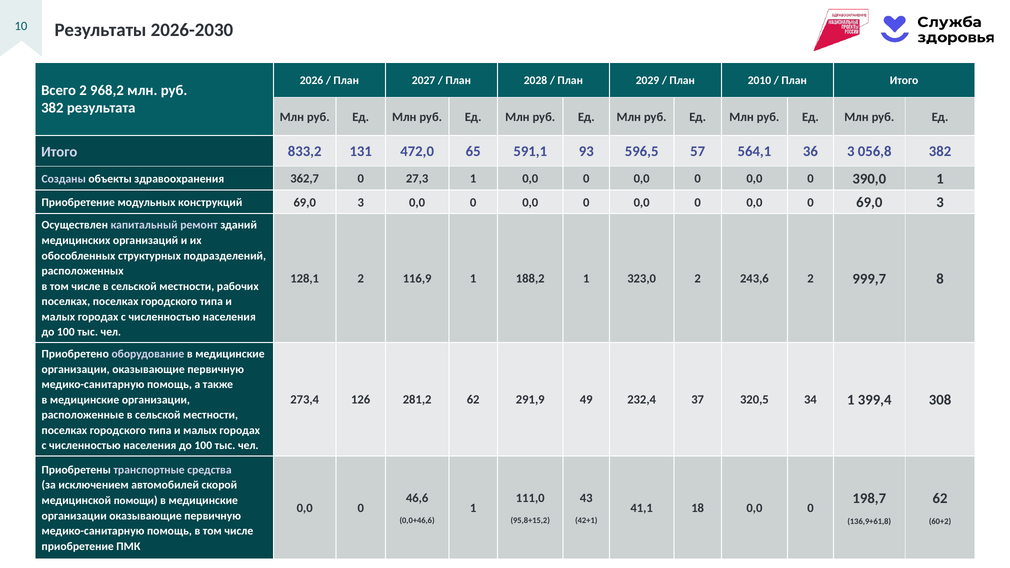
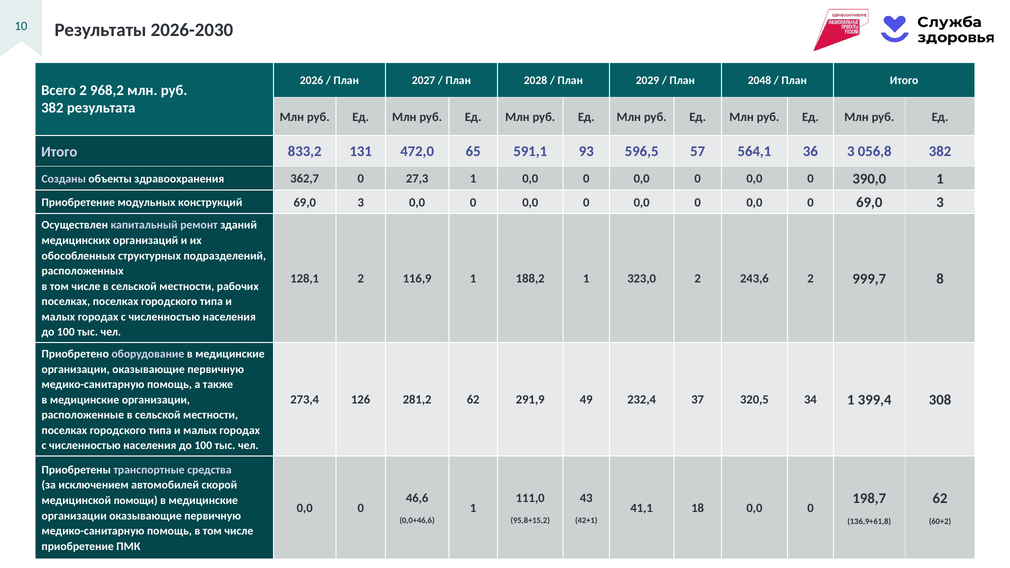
2010: 2010 -> 2048 (759, 80)
